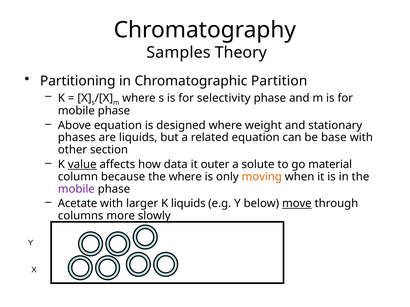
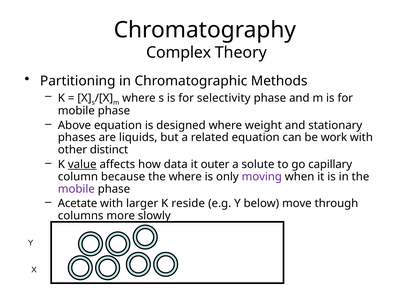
Samples: Samples -> Complex (179, 53)
Partition: Partition -> Methods (279, 81)
base: base -> work (334, 138)
section: section -> distinct (109, 150)
material: material -> capillary (330, 165)
moving colour: orange -> purple (262, 177)
K liquids: liquids -> reside (188, 204)
move underline: present -> none (297, 204)
